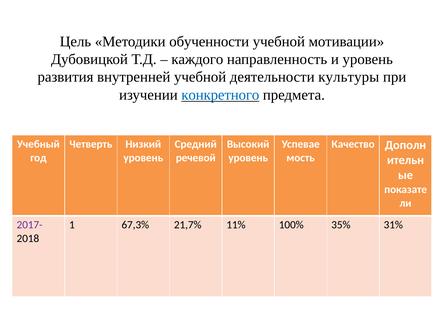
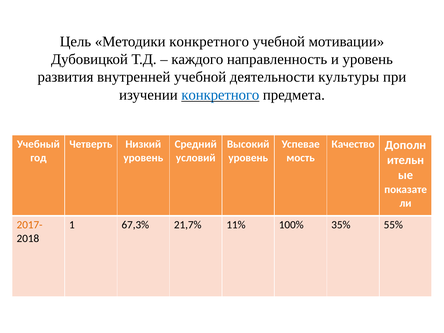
Методики обученности: обученности -> конкретного (209, 42)
речевой: речевой -> условий (196, 158)
2017- colour: purple -> orange (30, 225)
31%: 31% -> 55% (393, 225)
